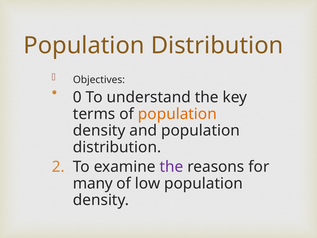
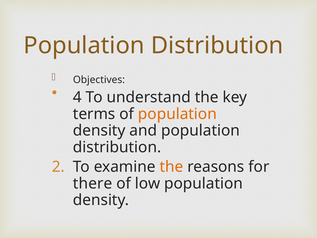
0: 0 -> 4 (77, 97)
the colour: purple -> orange (171, 167)
many: many -> there (93, 183)
